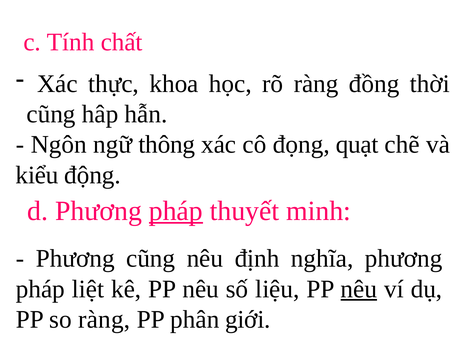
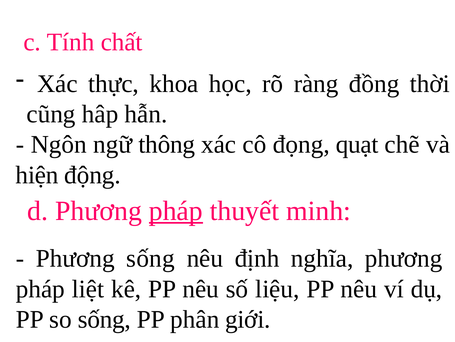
kiểu: kiểu -> hiện (37, 175)
Phương cũng: cũng -> sống (151, 258)
nêu underline: present -> none (359, 288)
so ràng: ràng -> sống (104, 319)
